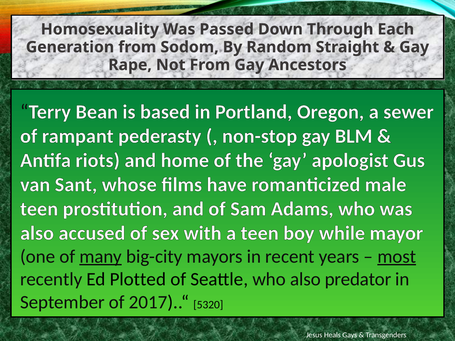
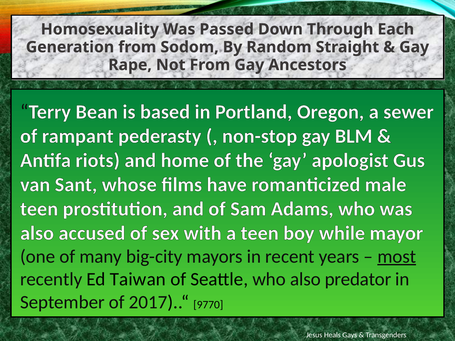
many underline: present -> none (101, 257)
Plotted: Plotted -> Taiwan (138, 279)
5320: 5320 -> 9770 (208, 305)
